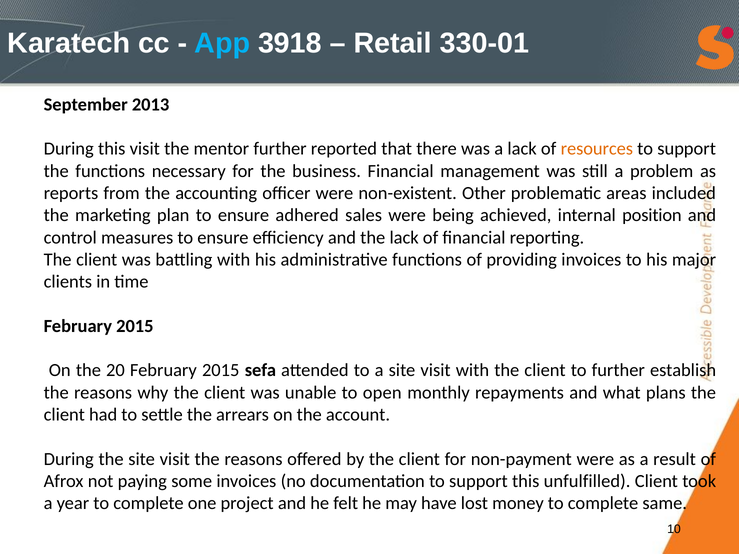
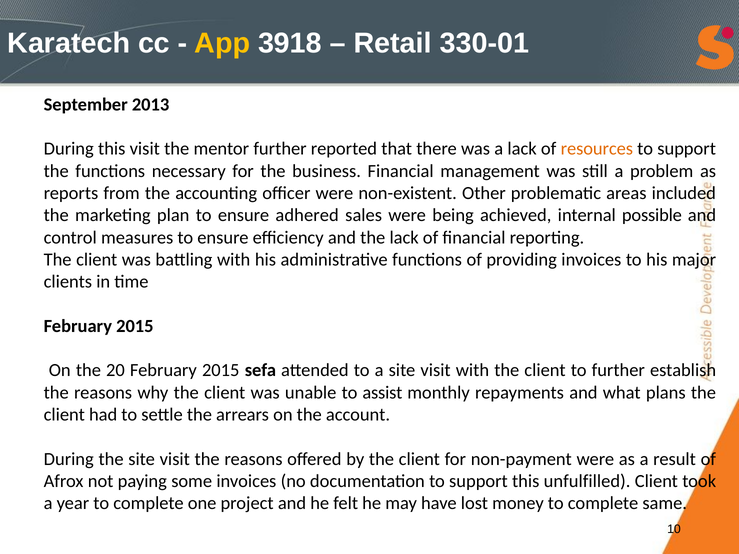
App colour: light blue -> yellow (222, 44)
position: position -> possible (652, 215)
open: open -> assist (382, 393)
